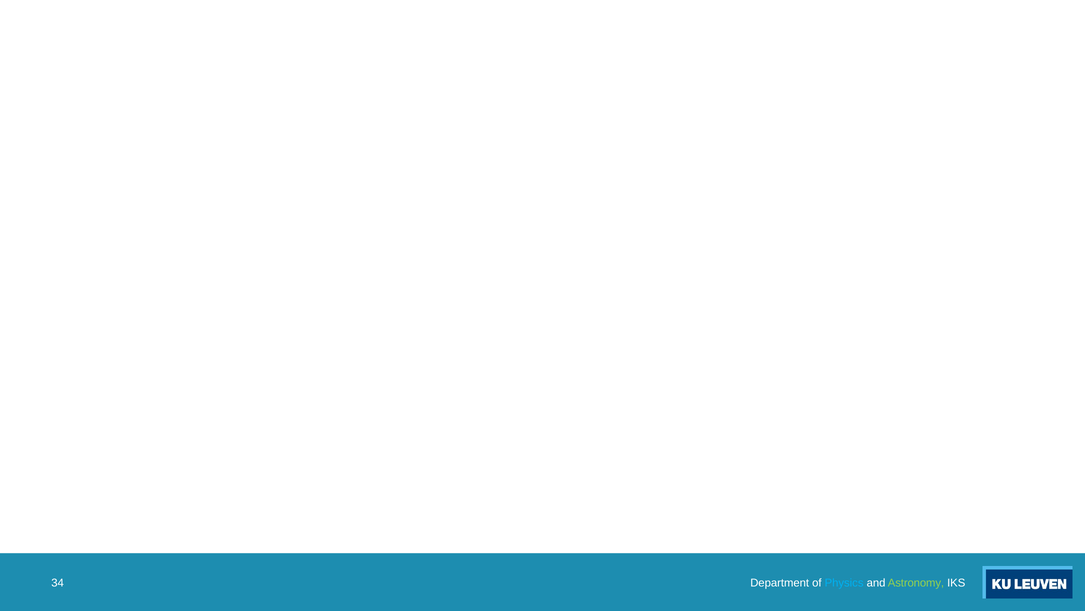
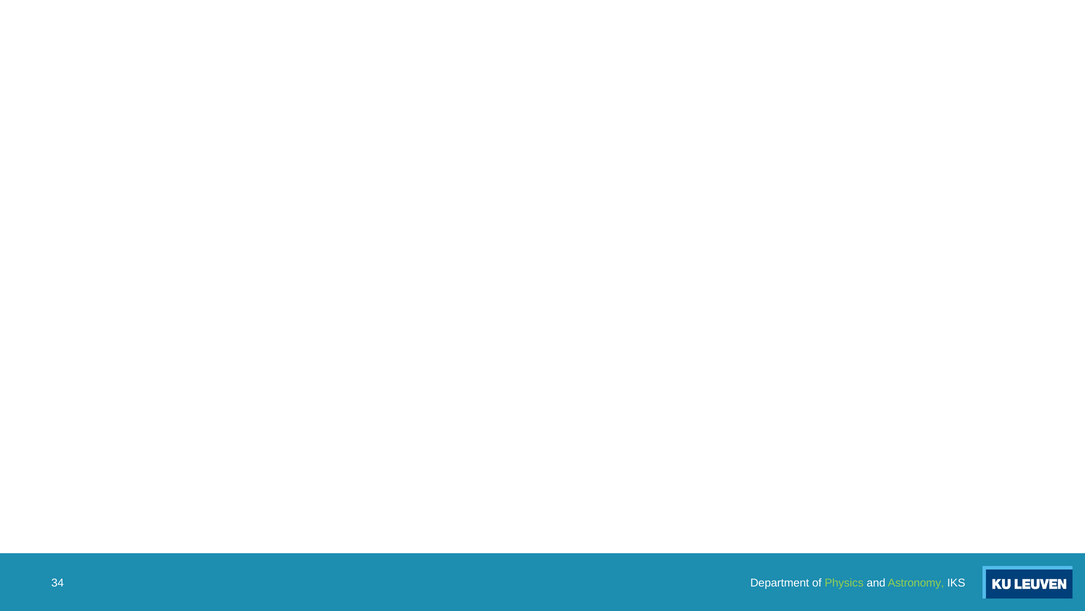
Physics colour: light blue -> light green (844, 582)
